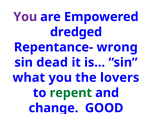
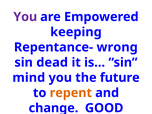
dredged: dredged -> keeping (76, 32)
what: what -> mind (29, 78)
lovers: lovers -> future (120, 78)
repent colour: green -> orange (71, 93)
